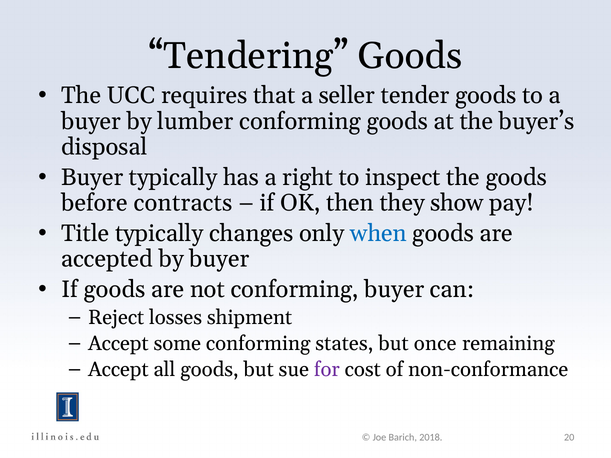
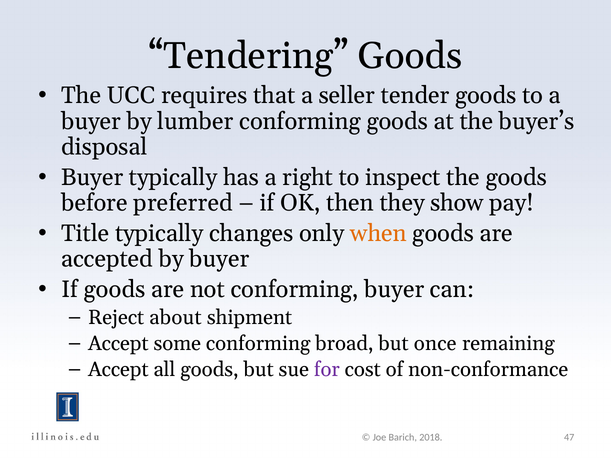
contracts: contracts -> preferred (183, 203)
when colour: blue -> orange (378, 234)
losses: losses -> about (175, 318)
states: states -> broad (344, 344)
20: 20 -> 47 (569, 438)
